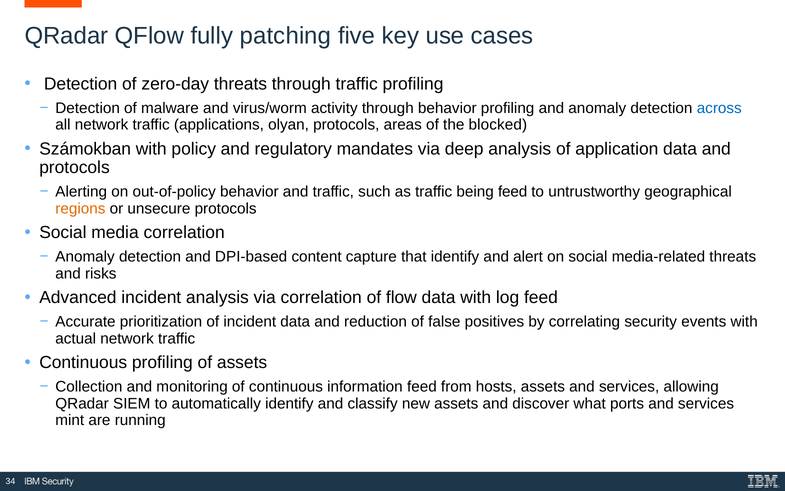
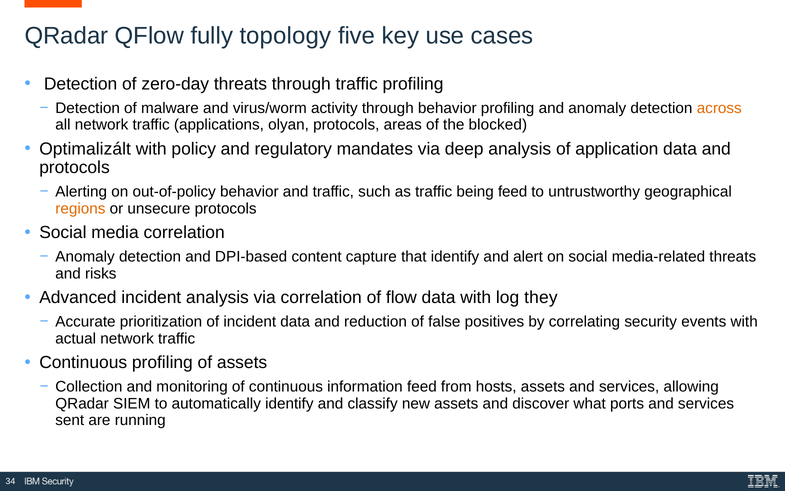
patching: patching -> topology (285, 36)
across colour: blue -> orange (719, 108)
Számokban: Számokban -> Optimalizált (85, 149)
log feed: feed -> they (541, 297)
mint: mint -> sent (70, 420)
